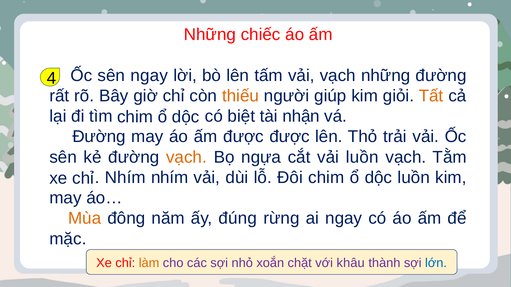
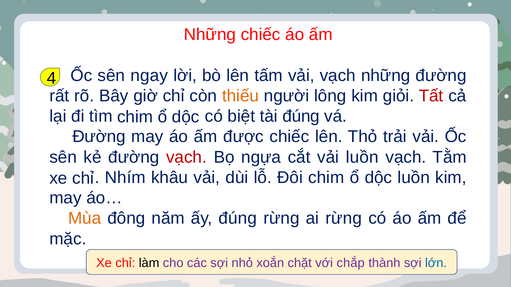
giúp: giúp -> lông (330, 96)
Tất colour: orange -> red (431, 96)
tài nhận: nhận -> đúng (301, 116)
được: được -> chiếc (289, 137)
vạch colour: orange -> red (186, 157)
Nhím nhím: nhím -> khâu (170, 178)
ai ngay: ngay -> rừng (344, 219)
làm colour: orange -> black (149, 263)
khâu: khâu -> chắp (351, 263)
